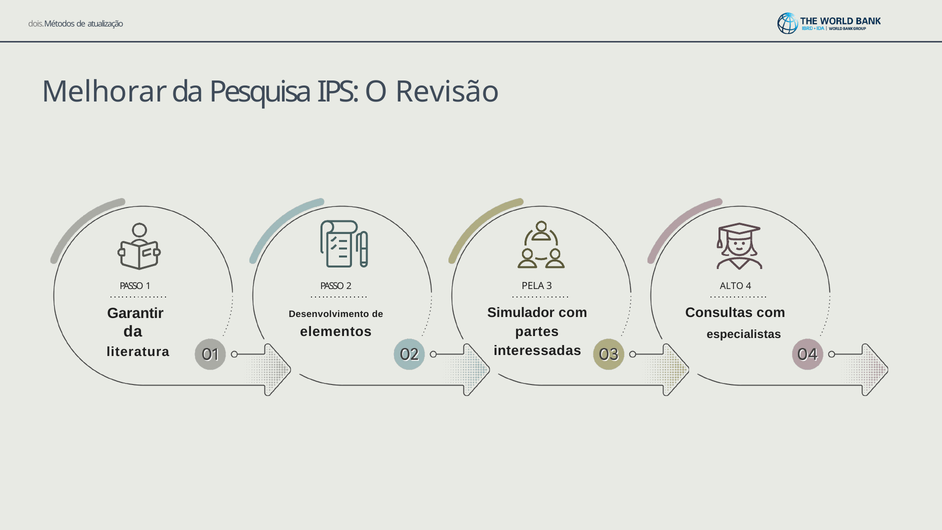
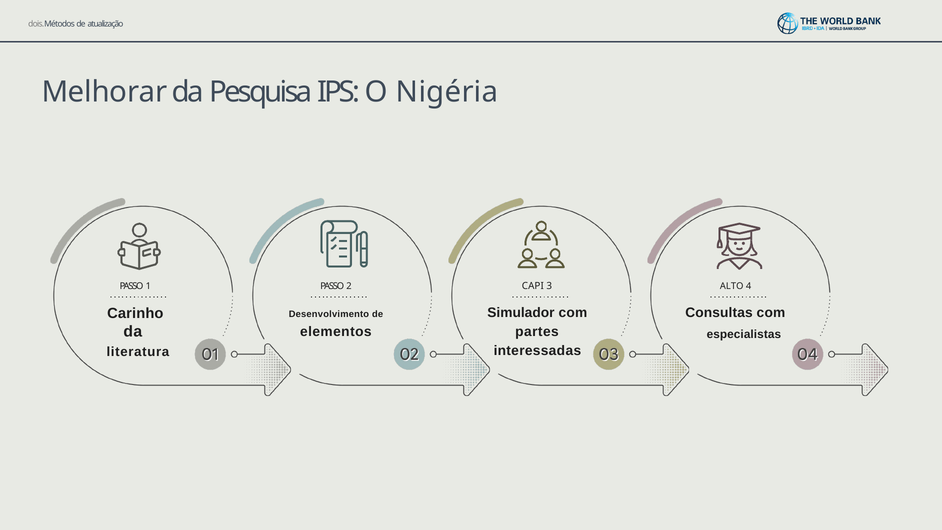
Revisão: Revisão -> Nigéria (447, 92)
PELA: PELA -> CAPI (533, 286)
Garantir: Garantir -> Carinho (135, 313)
